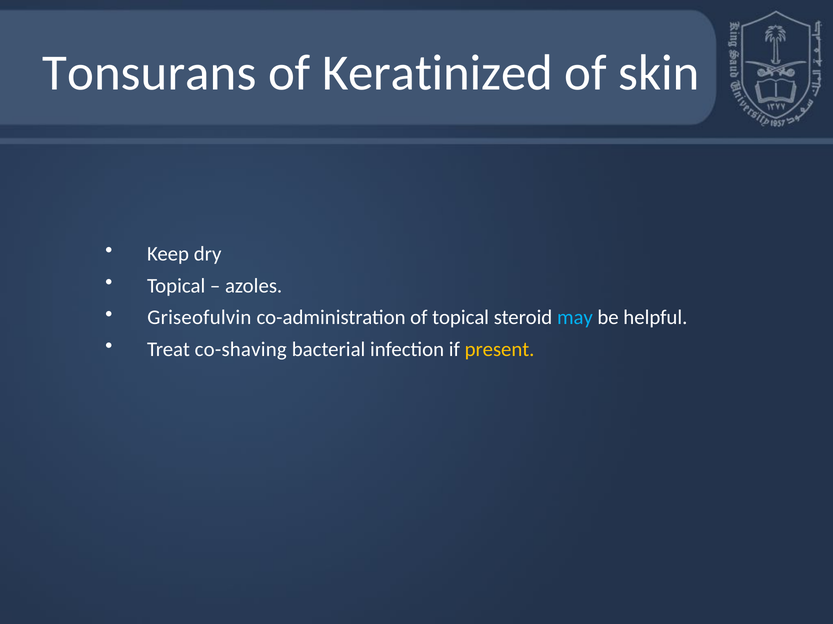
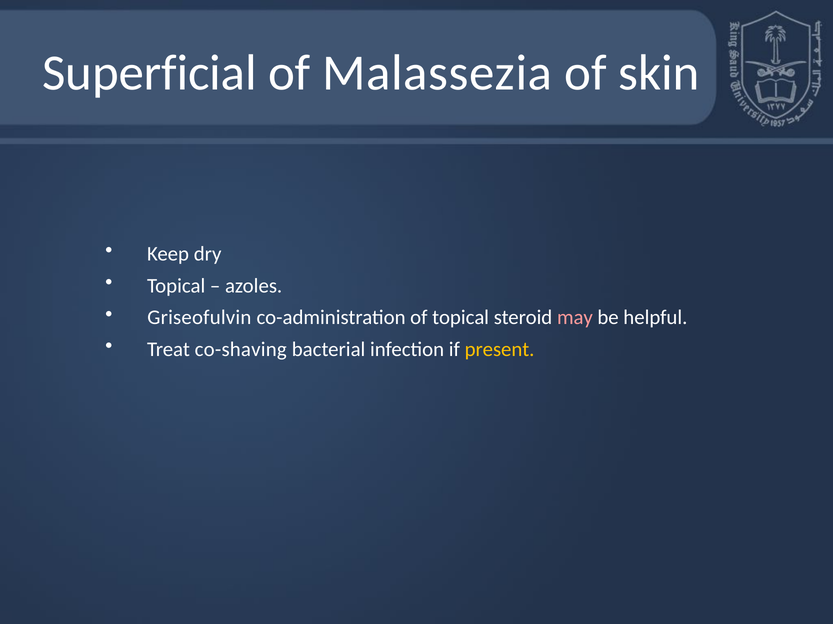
Tonsurans: Tonsurans -> Superficial (150, 73)
Keratinized: Keratinized -> Malassezia (437, 73)
may colour: light blue -> pink (575, 318)
